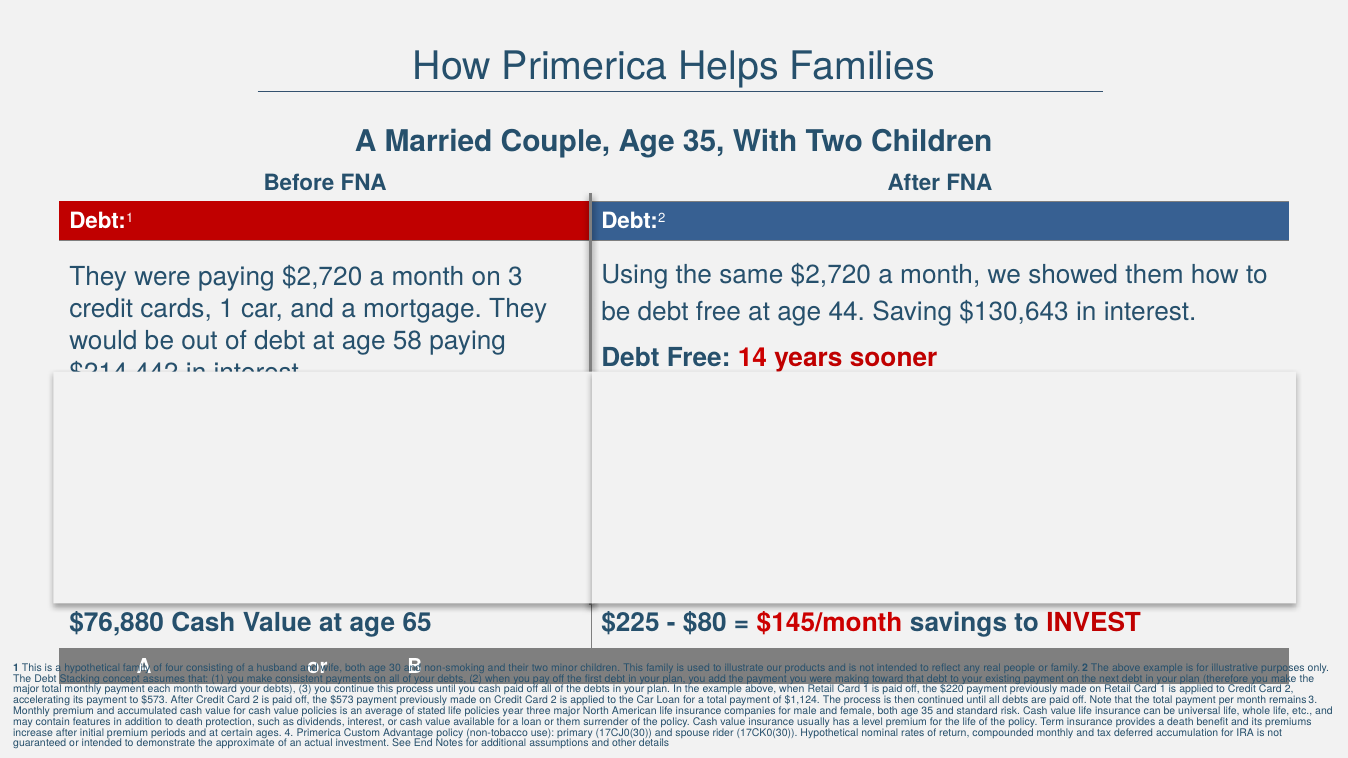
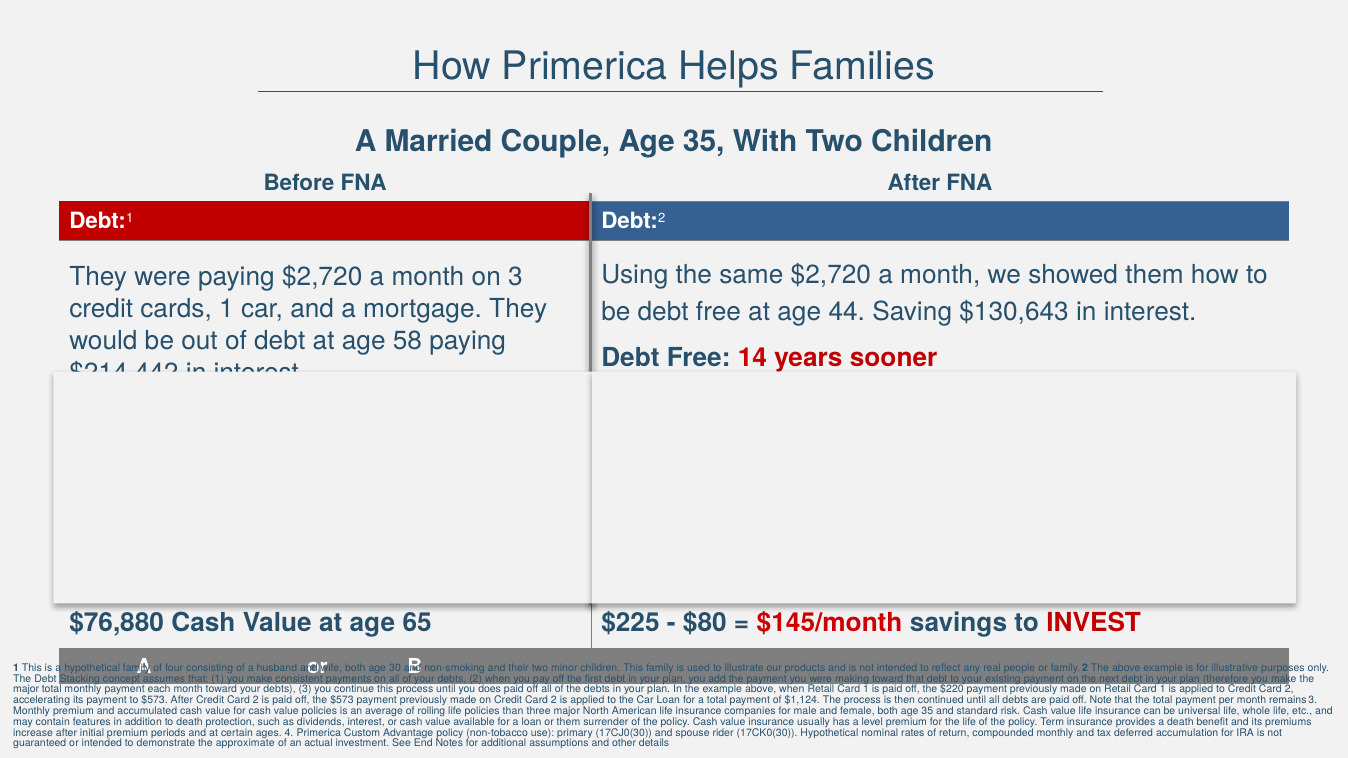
you cash: cash -> does (490, 690)
stated: stated -> rolling (431, 711)
year: year -> than (513, 711)
